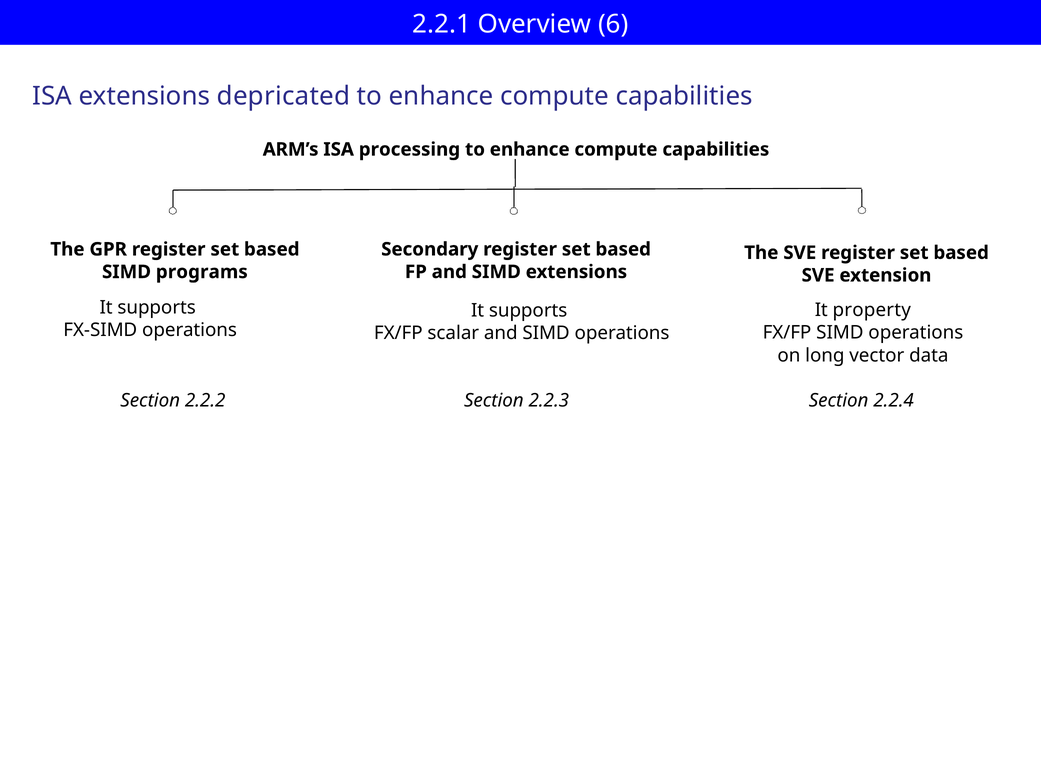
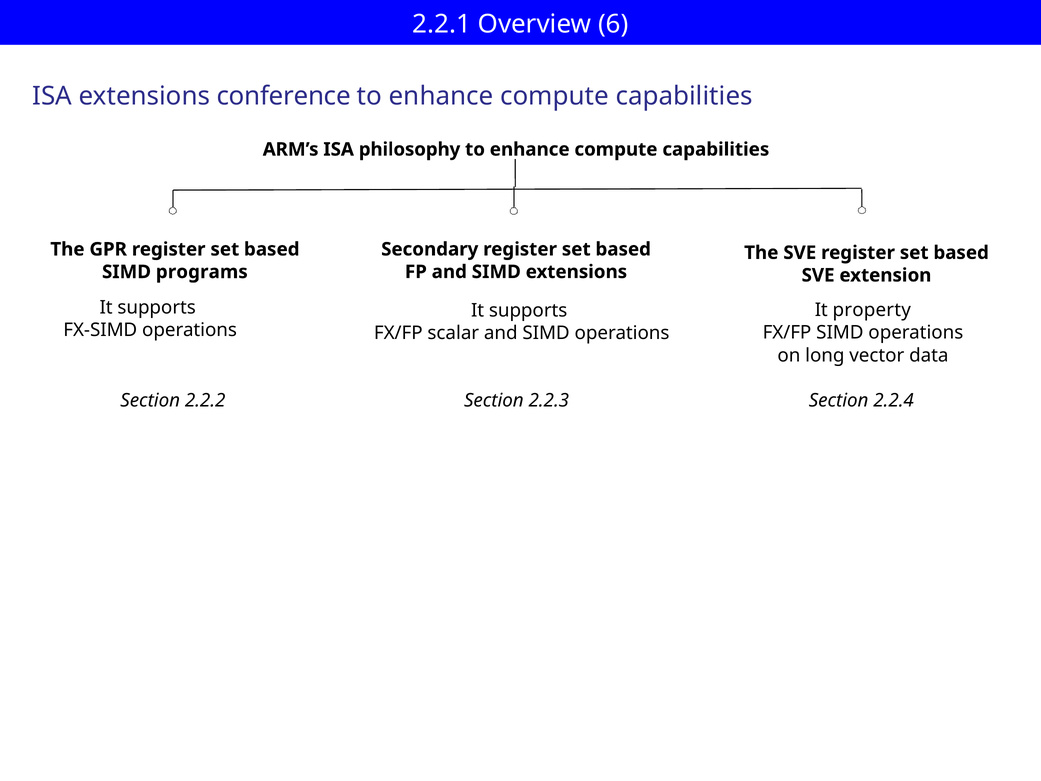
depricated: depricated -> conference (284, 96)
processing: processing -> philosophy (410, 149)
